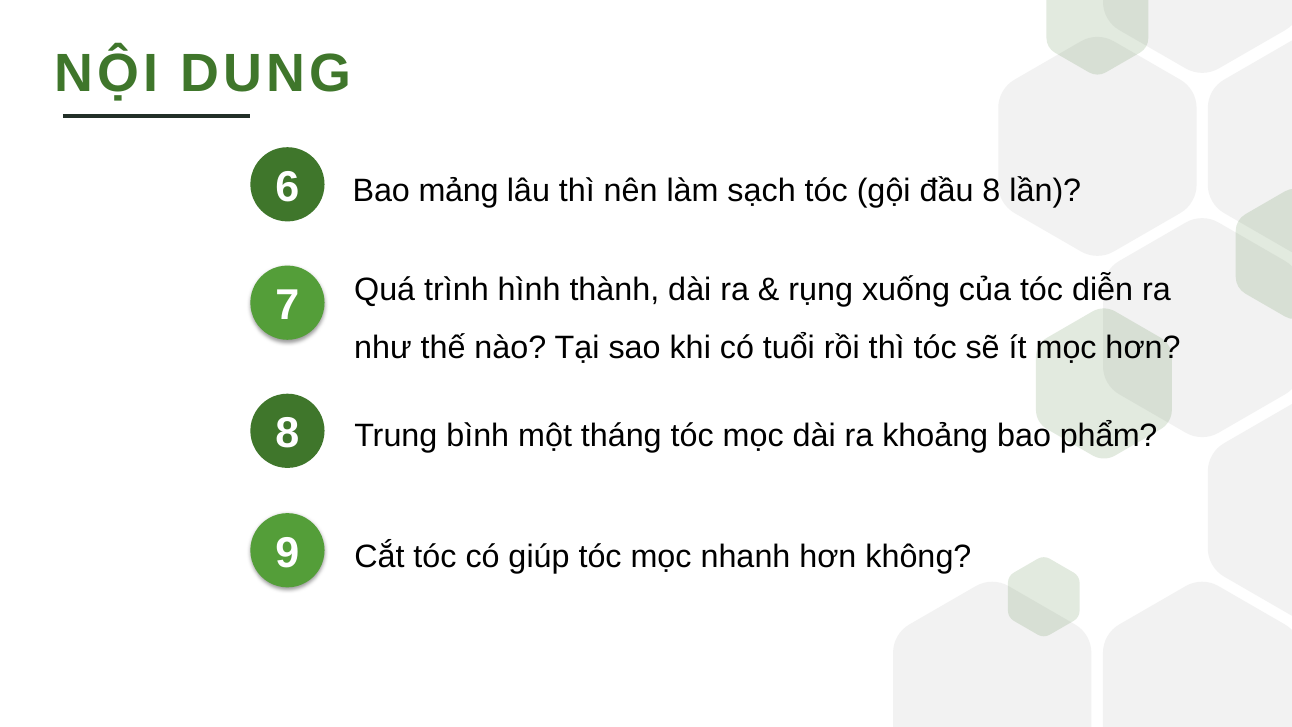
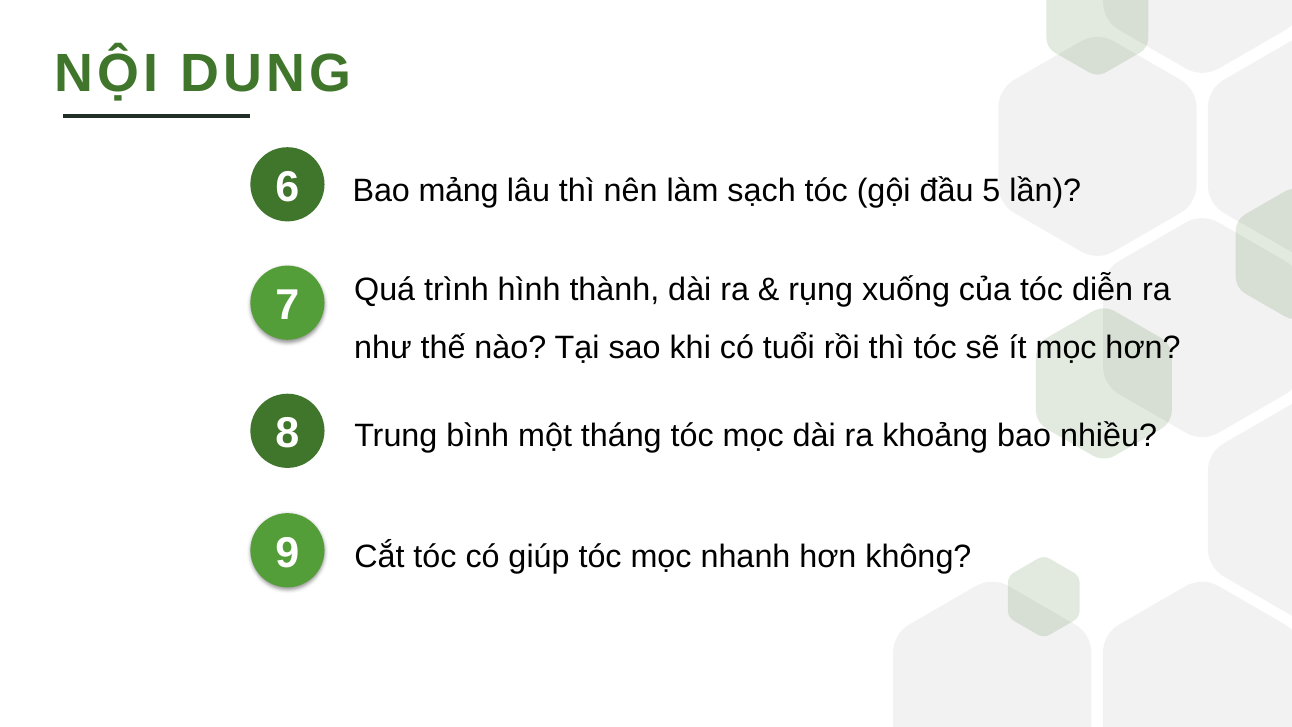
đầu 8: 8 -> 5 (991, 191)
phẩm: phẩm -> nhiều (1109, 435)
